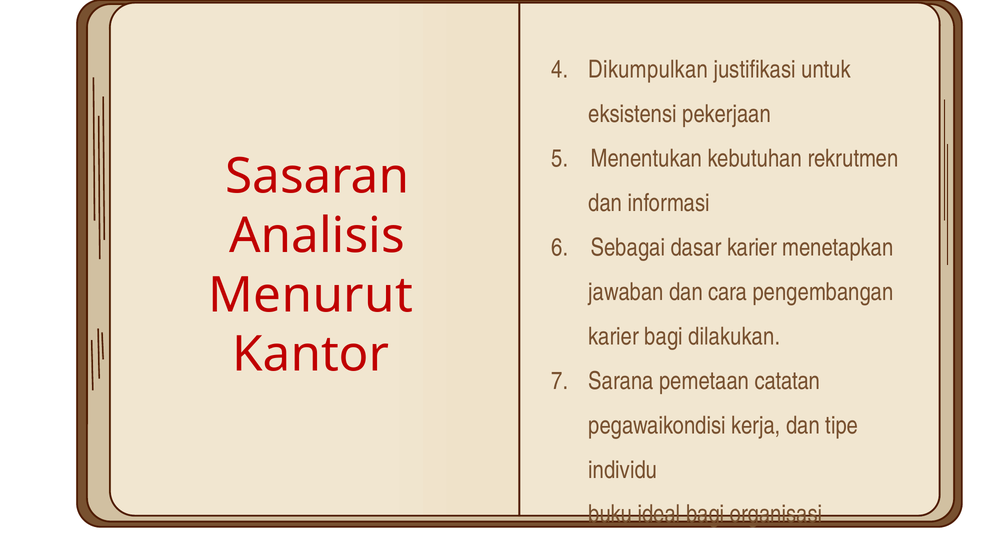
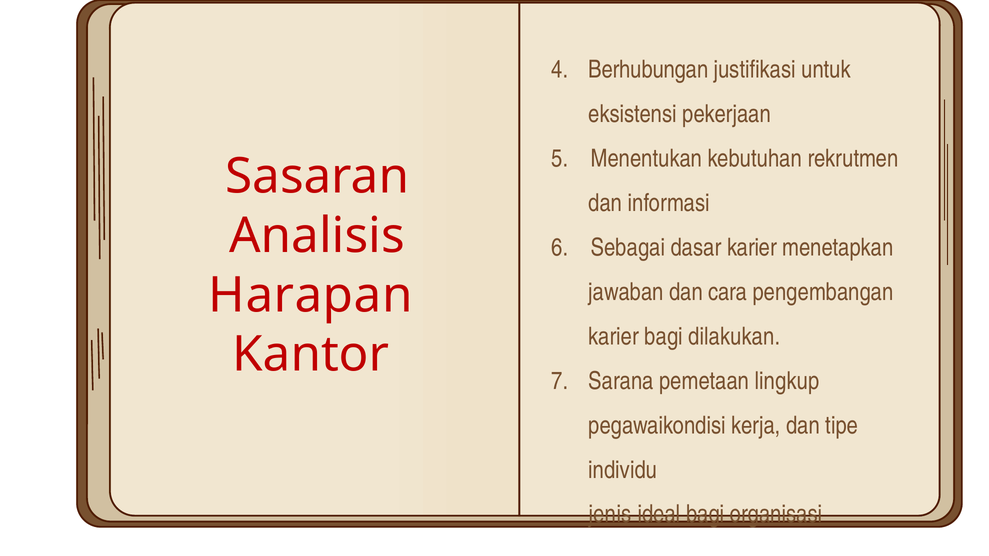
Dikumpulkan: Dikumpulkan -> Berhubungan (648, 70)
Menurut: Menurut -> Harapan (311, 295)
catatan: catatan -> lingkup (787, 381)
buku: buku -> jenis (610, 515)
